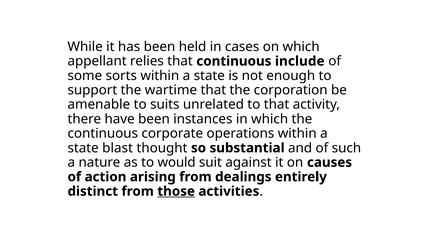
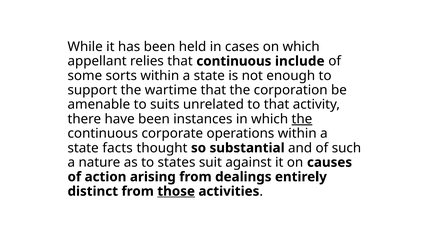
the underline: none -> present (302, 119)
blast: blast -> facts (118, 148)
would: would -> states (177, 163)
